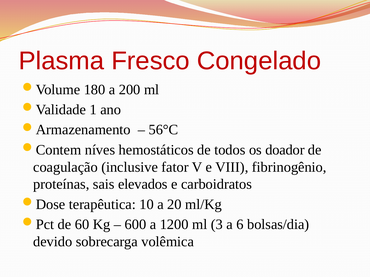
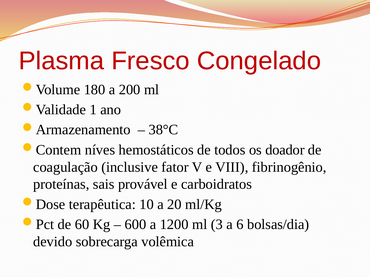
56°C: 56°C -> 38°C (163, 130)
elevados: elevados -> provável (143, 185)
